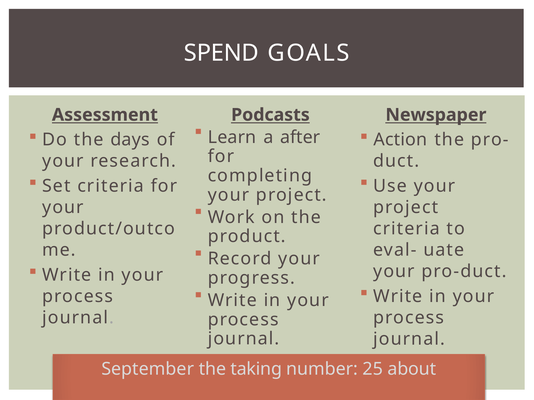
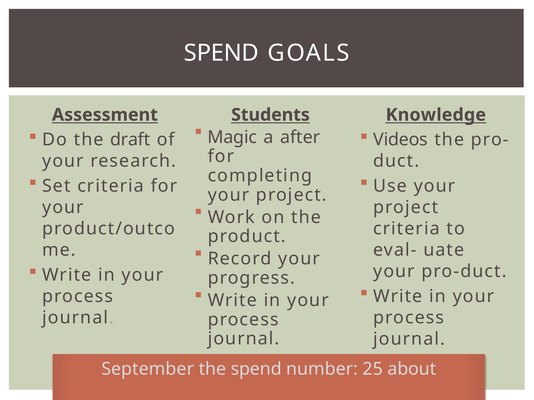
Podcasts: Podcasts -> Students (270, 115)
Newspaper: Newspaper -> Knowledge (436, 115)
Learn: Learn -> Magic (232, 137)
days: days -> draft (130, 140)
Action: Action -> Videos (401, 140)
the taking: taking -> spend (256, 369)
